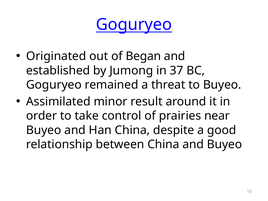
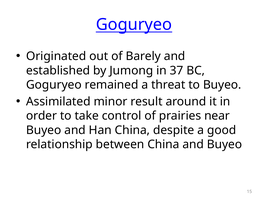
Began: Began -> Barely (143, 56)
